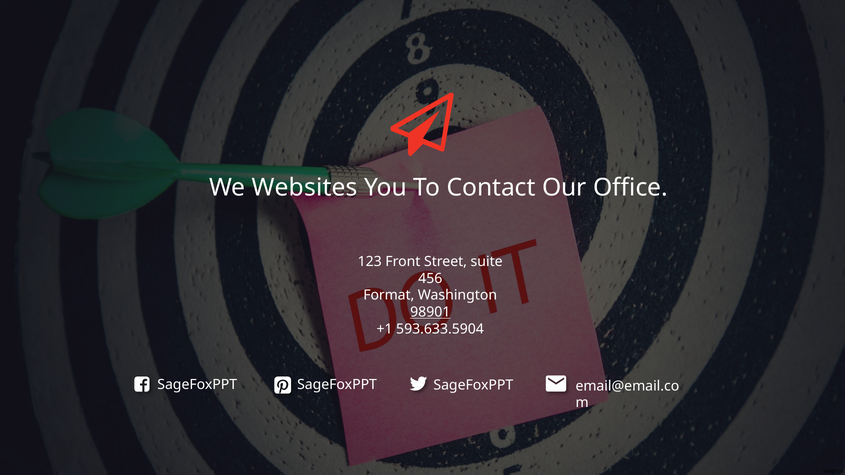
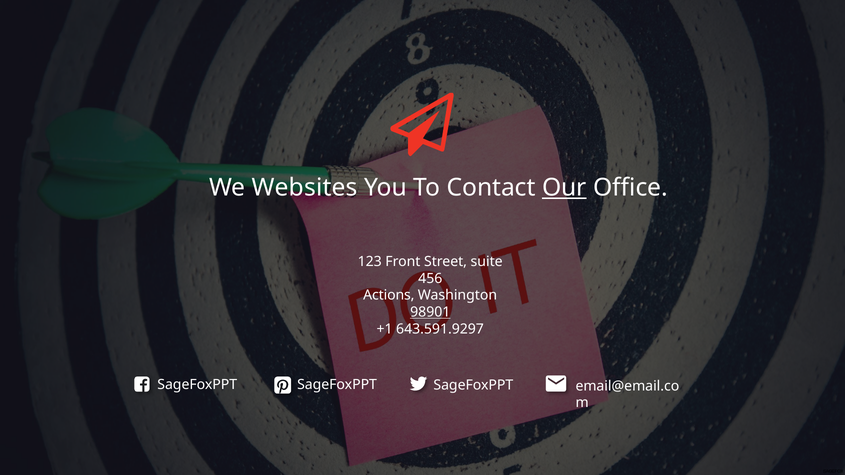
Our underline: none -> present (564, 188)
Format: Format -> Actions (389, 295)
593.633.5904: 593.633.5904 -> 643.591.9297 (440, 329)
